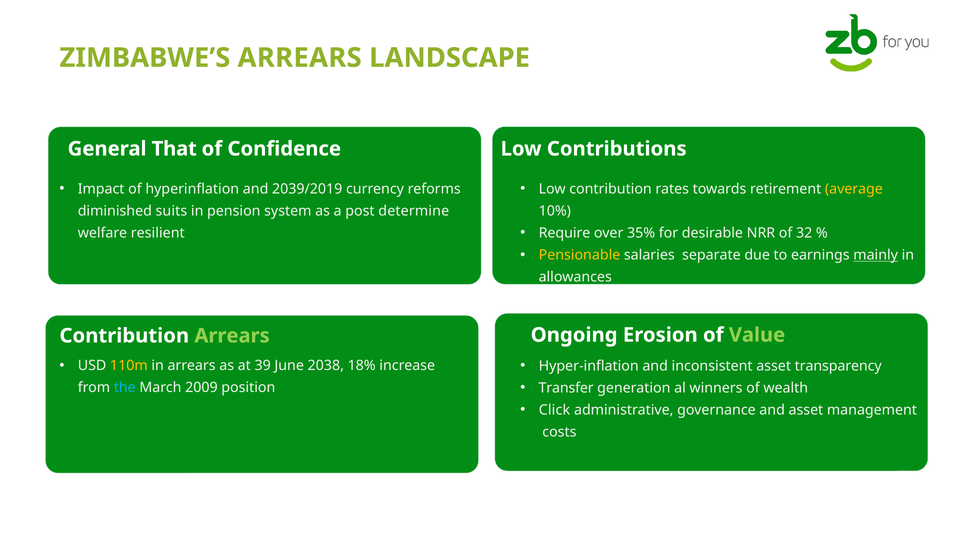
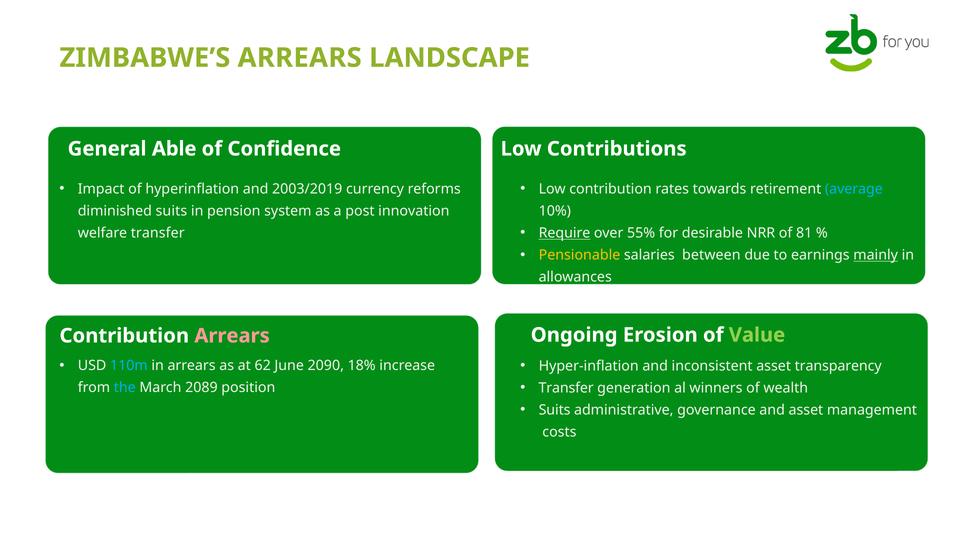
That: That -> Able (174, 149)
2039/2019: 2039/2019 -> 2003/2019 (307, 189)
average colour: yellow -> light blue (854, 189)
determine: determine -> innovation (414, 211)
Require underline: none -> present (565, 233)
35%: 35% -> 55% (641, 233)
32: 32 -> 81 (804, 233)
welfare resilient: resilient -> transfer (158, 233)
separate: separate -> between (711, 255)
Arrears colour: light green -> pink (232, 336)
110m colour: yellow -> light blue (129, 366)
39: 39 -> 62 (263, 366)
2038: 2038 -> 2090 (326, 366)
2009: 2009 -> 2089 (201, 388)
Click: Click -> Suits (555, 410)
